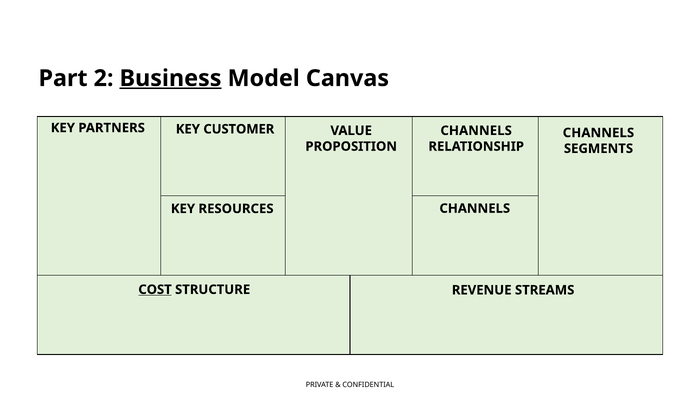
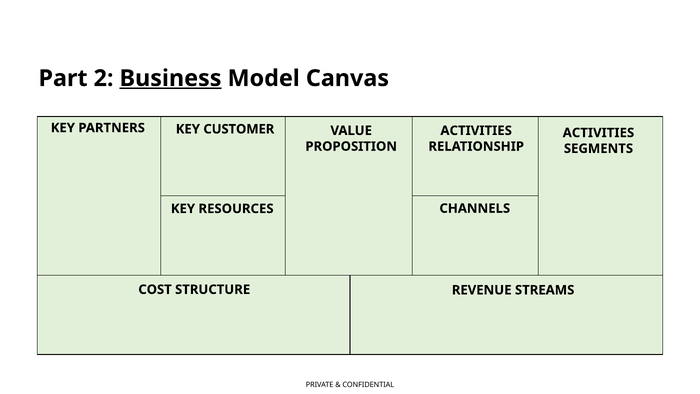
CHANNELS: CHANNELS -> ACTIVITIES (476, 131)
CHANNELS: CHANNELS -> ACTIVITIES (598, 133)
COST underline: present -> none (155, 289)
